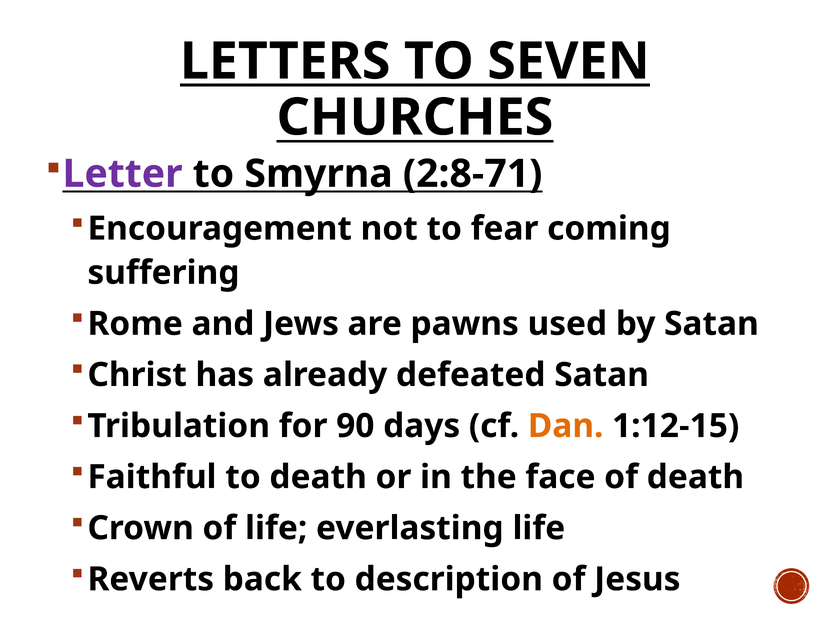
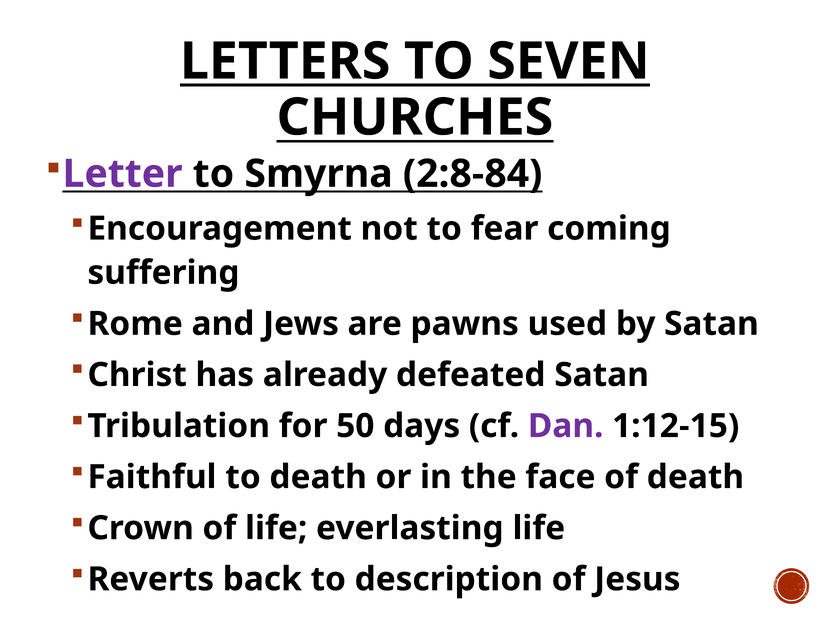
2:8-71: 2:8-71 -> 2:8-84 (473, 174)
90: 90 -> 50 (355, 426)
Dan colour: orange -> purple (566, 426)
